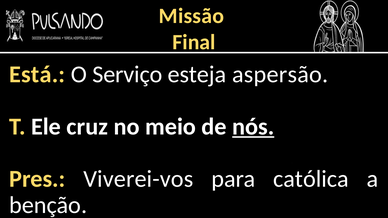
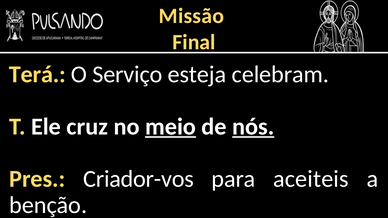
Está: Está -> Terá (37, 74)
aspersão: aspersão -> celebram (280, 74)
meio underline: none -> present (171, 127)
Viverei-vos: Viverei-vos -> Criador-vos (138, 179)
católica: católica -> aceiteis (311, 179)
